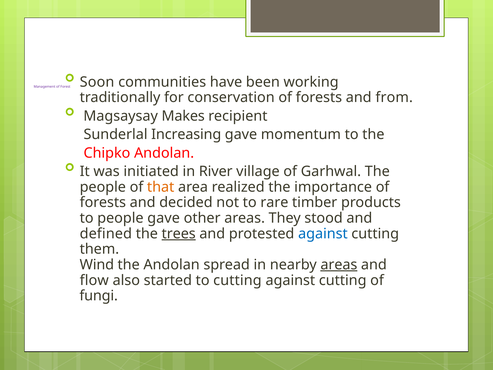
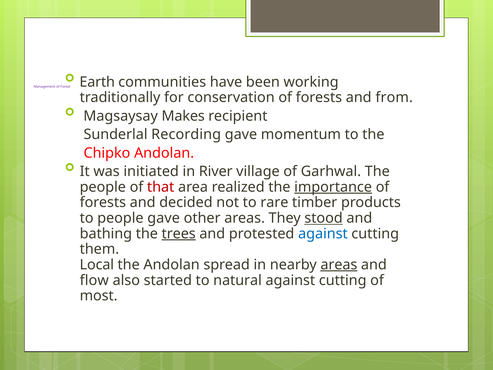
Soon: Soon -> Earth (97, 82)
Increasing: Increasing -> Recording (186, 134)
that colour: orange -> red (161, 187)
importance underline: none -> present (333, 187)
stood underline: none -> present (324, 218)
defined: defined -> bathing (106, 233)
Wind: Wind -> Local (97, 265)
to cutting: cutting -> natural (238, 280)
fungi: fungi -> most (99, 296)
